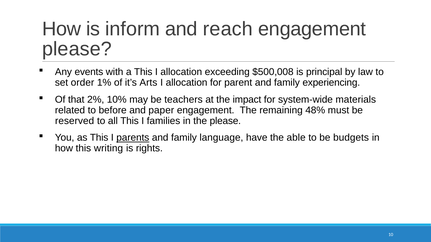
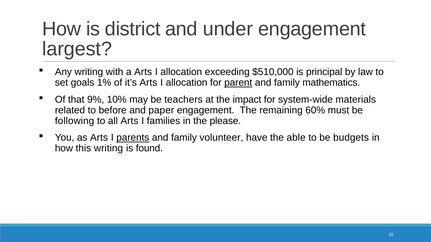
inform: inform -> district (133, 29)
reach: reach -> under (228, 29)
please: please -> largest (77, 49)
Any events: events -> writing (89, 72)
a This: This -> Arts (143, 72)
$500,008: $500,008 -> $510,000 (273, 72)
order: order -> goals (83, 83)
parent underline: none -> present (238, 83)
experiencing: experiencing -> mathematics (331, 83)
2%: 2% -> 9% (96, 100)
48%: 48% -> 60% (315, 110)
reserved: reserved -> following (75, 121)
all This: This -> Arts (129, 121)
as This: This -> Arts (99, 138)
language: language -> volunteer (221, 138)
rights: rights -> found (149, 149)
